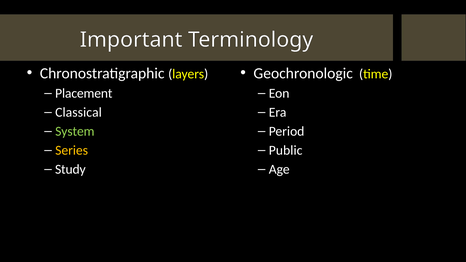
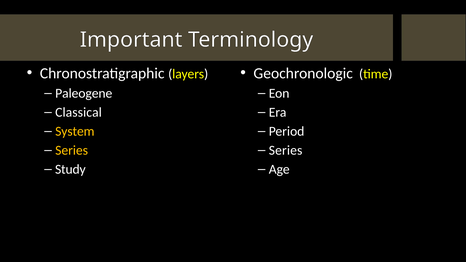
Placement: Placement -> Paleogene (84, 93)
System colour: light green -> yellow (75, 131)
Public: Public -> Series (286, 151)
